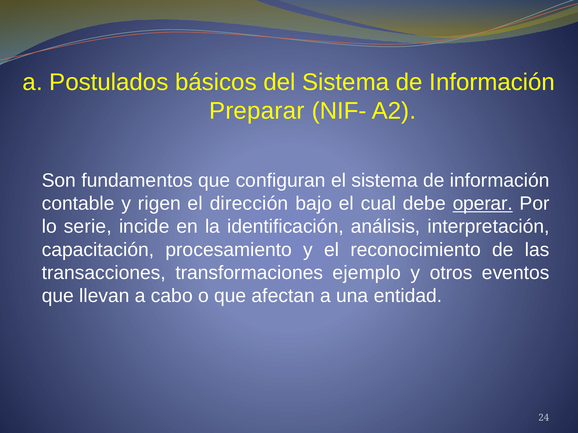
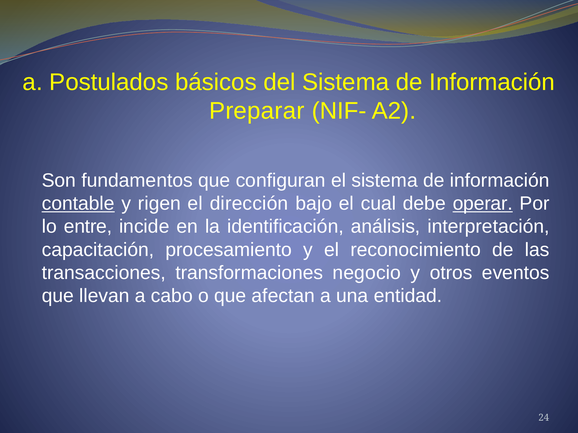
contable underline: none -> present (78, 204)
serie: serie -> entre (88, 227)
ejemplo: ejemplo -> negocio (367, 273)
